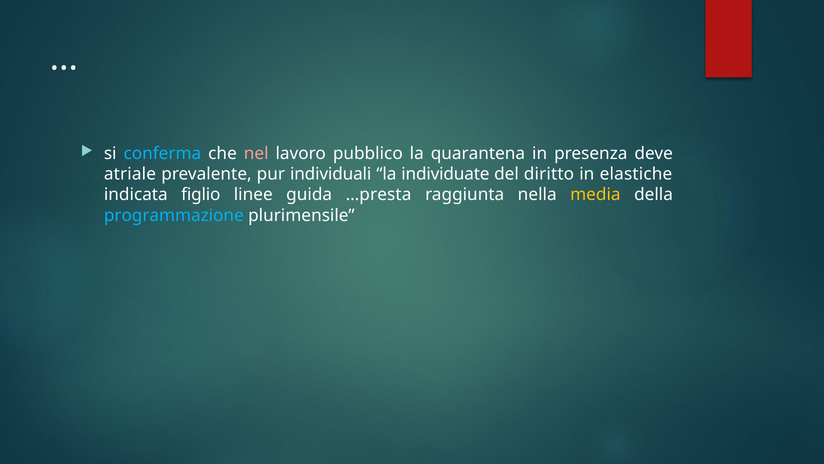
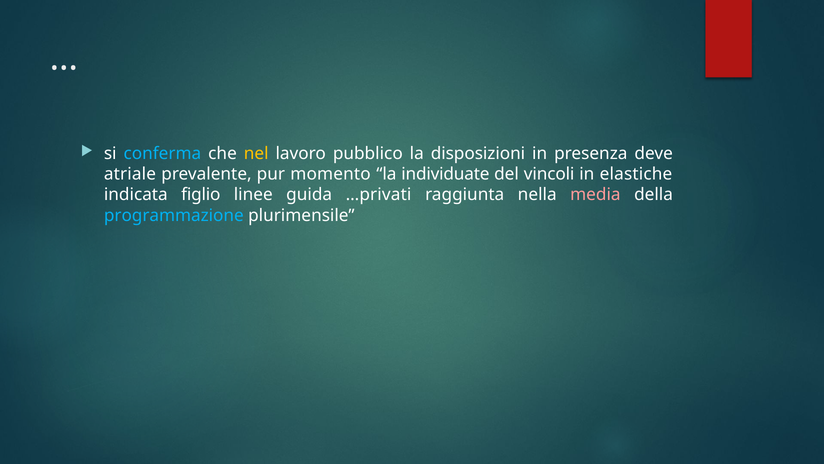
nel colour: pink -> yellow (256, 153)
quarantena: quarantena -> disposizioni (478, 153)
individuali: individuali -> momento (330, 174)
diritto: diritto -> vincoli (549, 174)
…presta: …presta -> …privati (379, 195)
media colour: yellow -> pink (595, 195)
